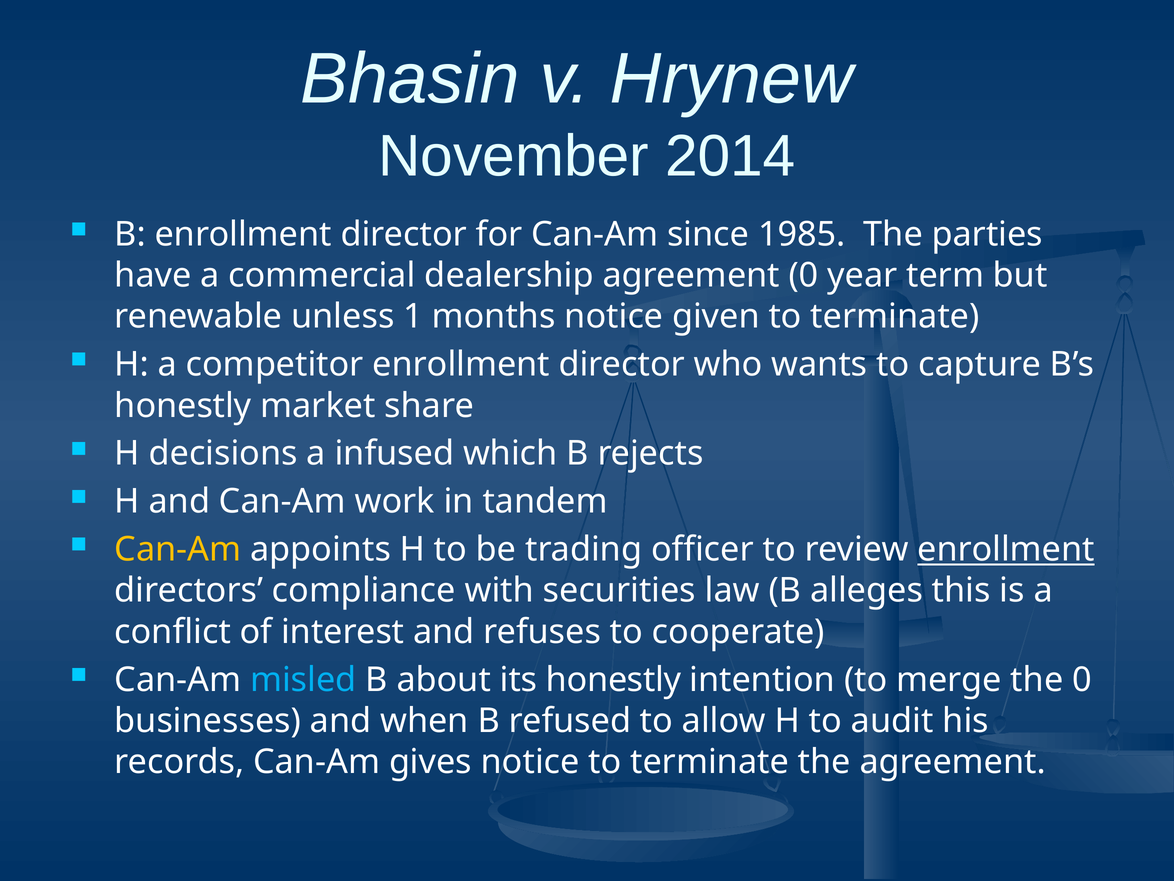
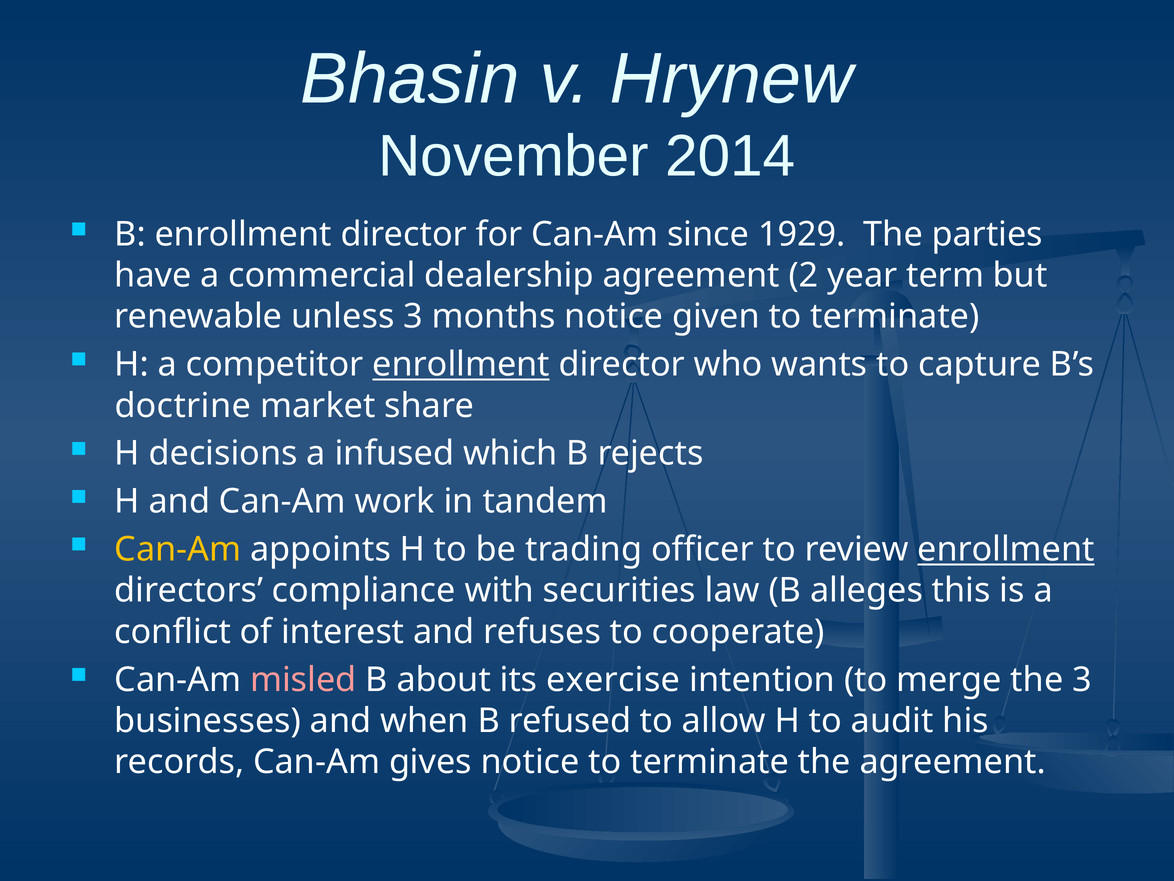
1985: 1985 -> 1929 (802, 234)
agreement 0: 0 -> 2 (804, 275)
unless 1: 1 -> 3 (413, 316)
enrollment underline: none -> present (461, 364)
honestly: honestly -> doctrine (183, 405)
misled colour: light blue -> pink (303, 679)
its honestly: honestly -> exercise (613, 679)
the 0: 0 -> 3 (1082, 679)
